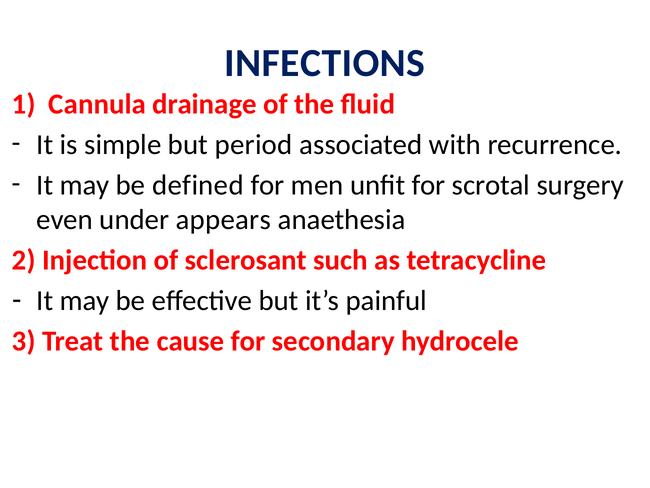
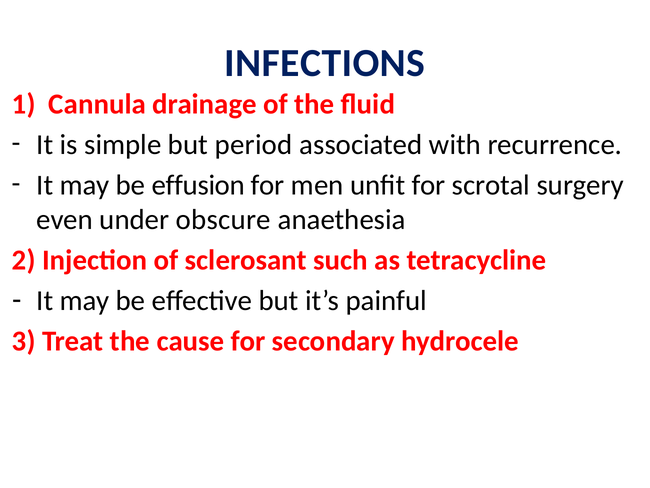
defined: defined -> effusion (198, 185)
appears: appears -> obscure (223, 219)
